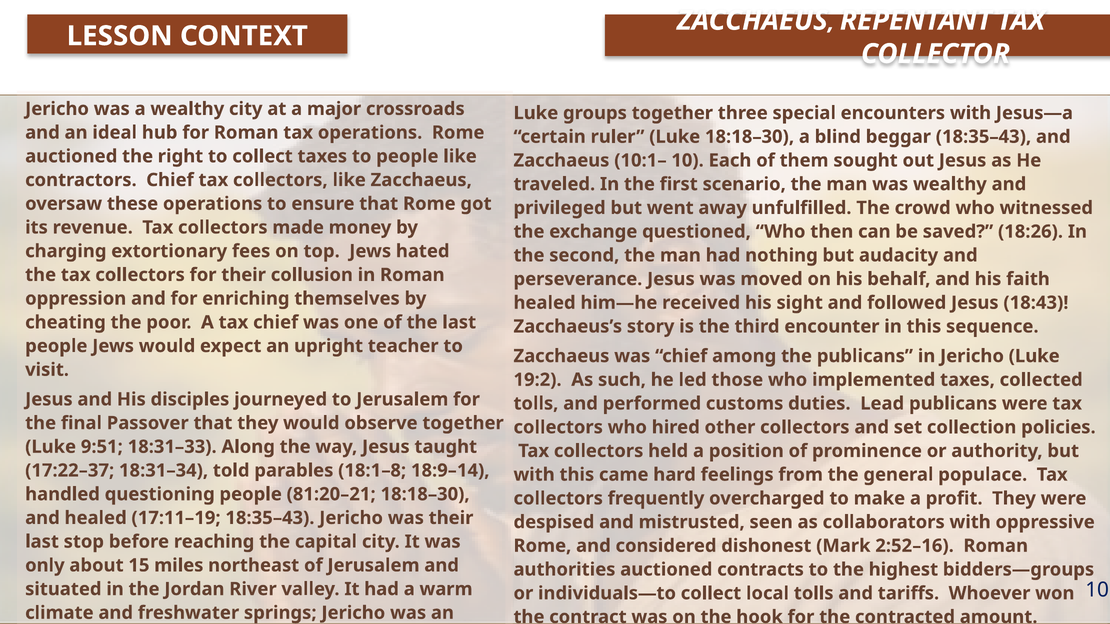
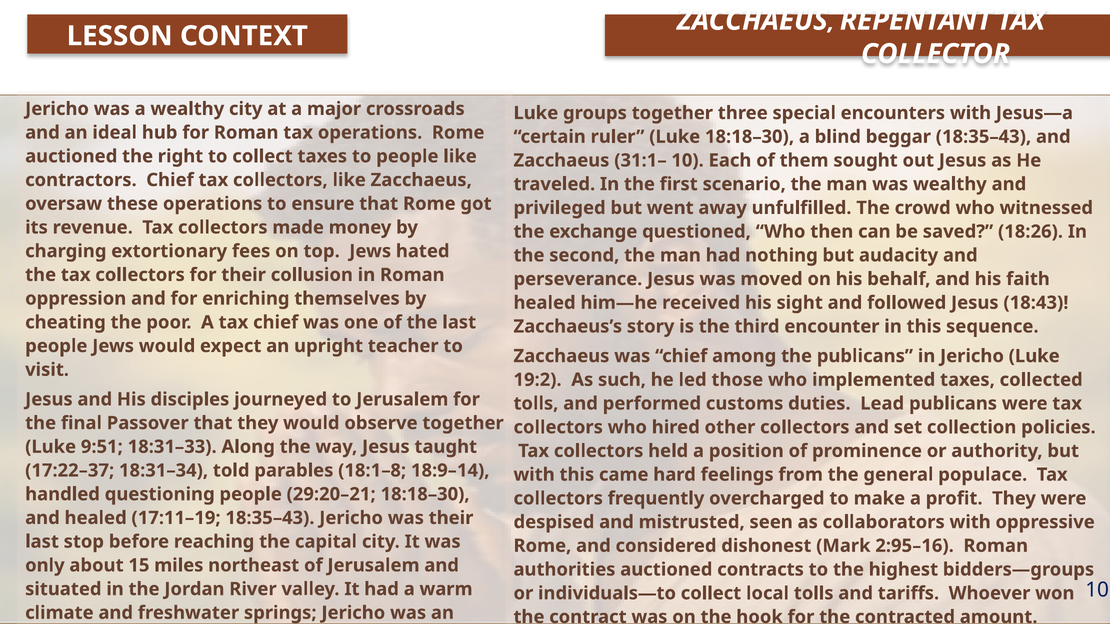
10:1–: 10:1– -> 31:1– (640, 161)
81:20–21: 81:20–21 -> 29:20–21 (331, 494)
2:52–16: 2:52–16 -> 2:95–16 (915, 546)
